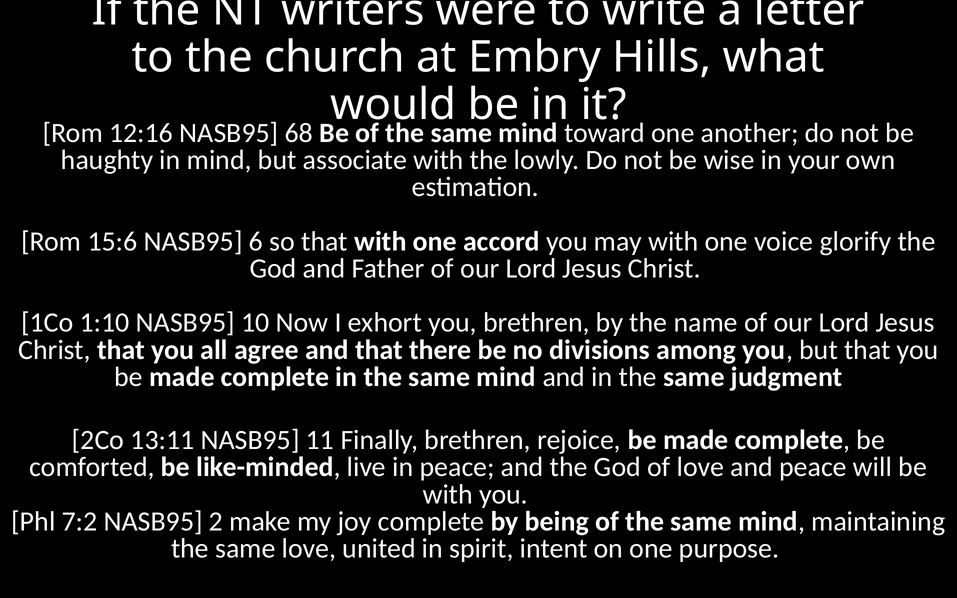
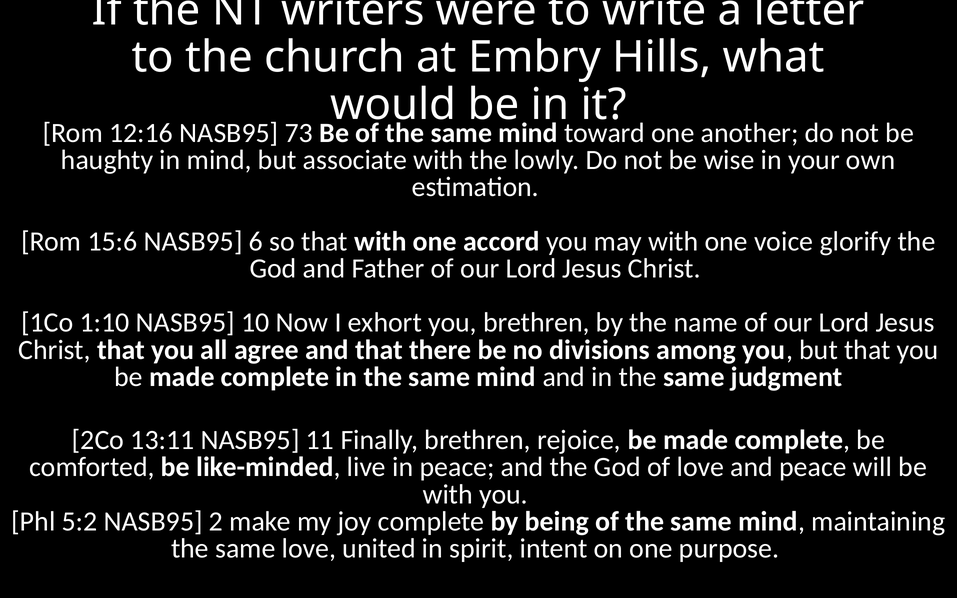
68: 68 -> 73 (299, 133)
7:2: 7:2 -> 5:2 (80, 522)
